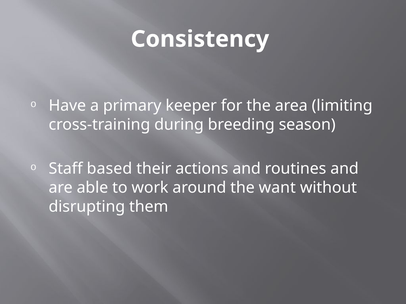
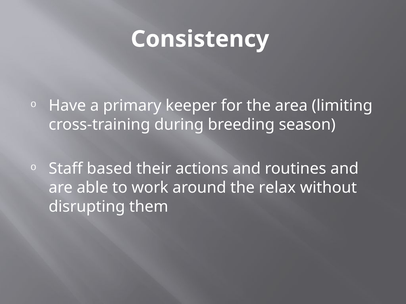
want: want -> relax (277, 188)
